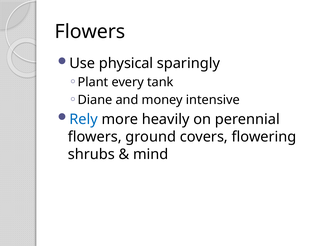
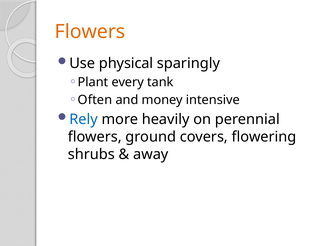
Flowers colour: black -> orange (90, 32)
Diane: Diane -> Often (95, 100)
mind: mind -> away (151, 154)
